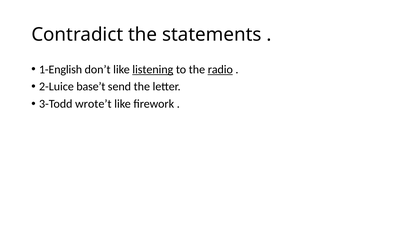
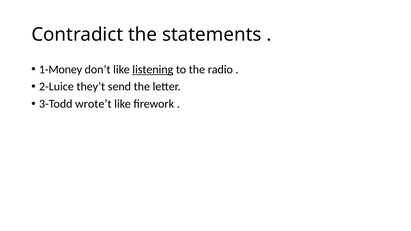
1-English: 1-English -> 1-Money (61, 69)
radio underline: present -> none (220, 69)
base’t: base’t -> they’t (91, 87)
